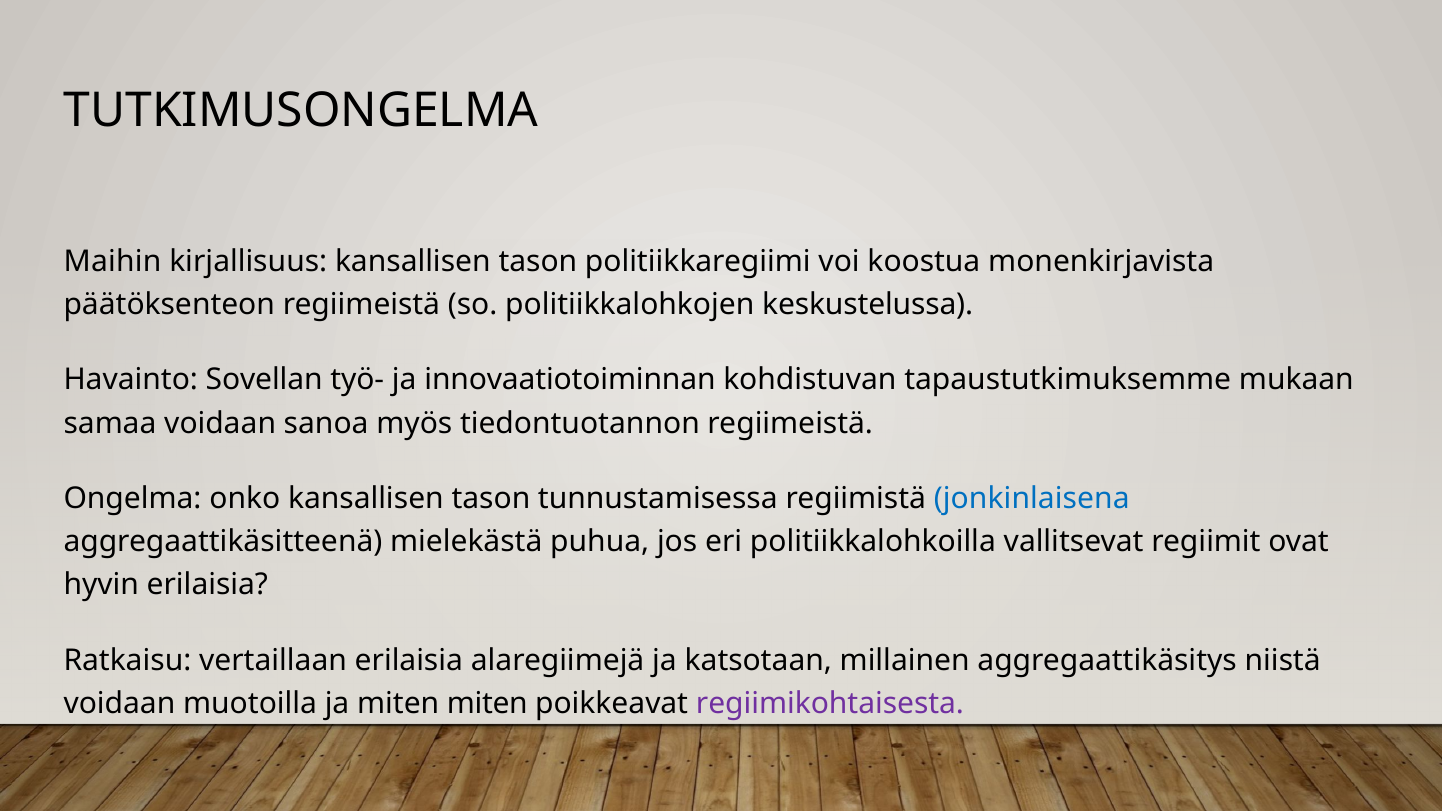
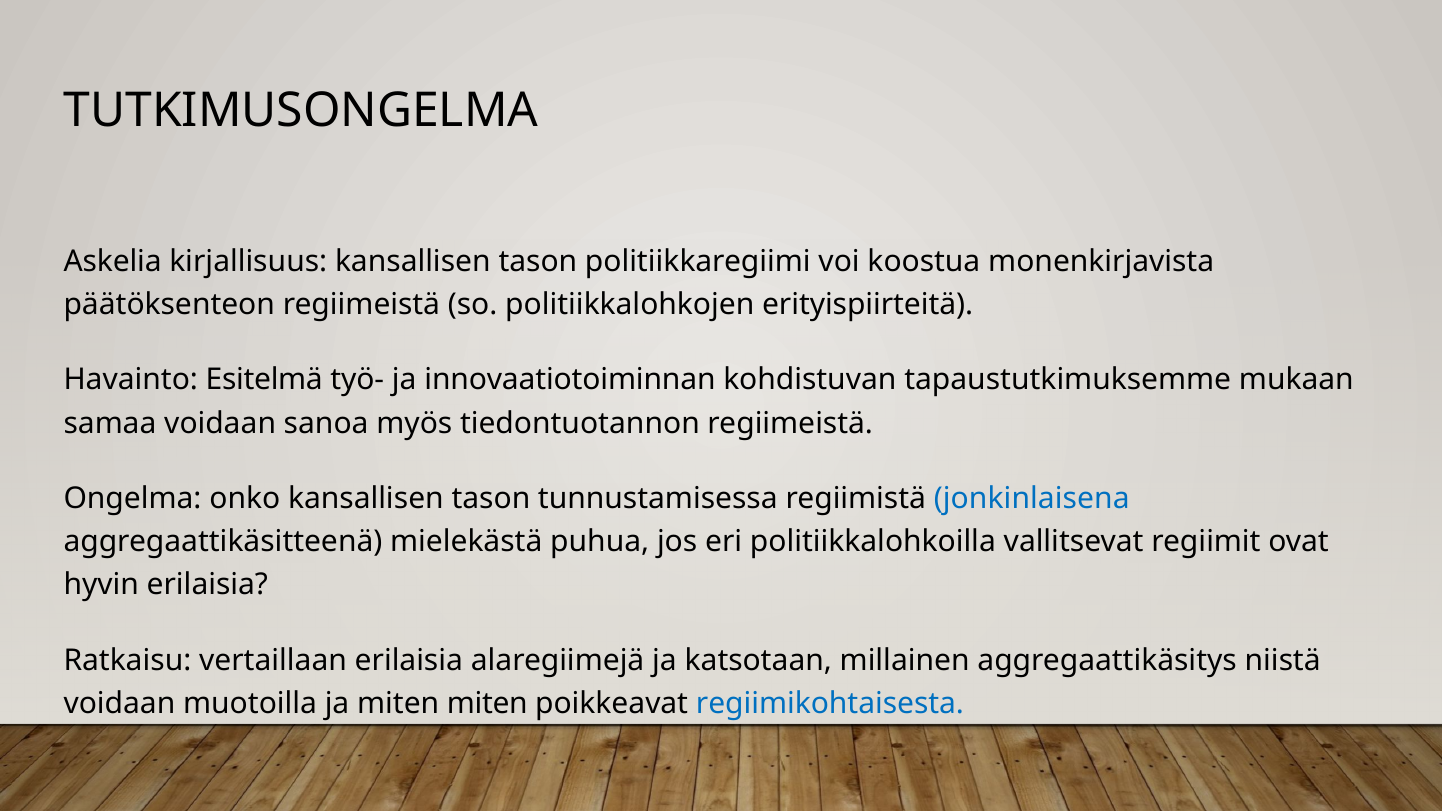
Maihin: Maihin -> Askelia (113, 261)
keskustelussa: keskustelussa -> erityispiirteitä (868, 305)
Sovellan: Sovellan -> Esitelmä (264, 380)
regiimikohtaisesta colour: purple -> blue (830, 704)
